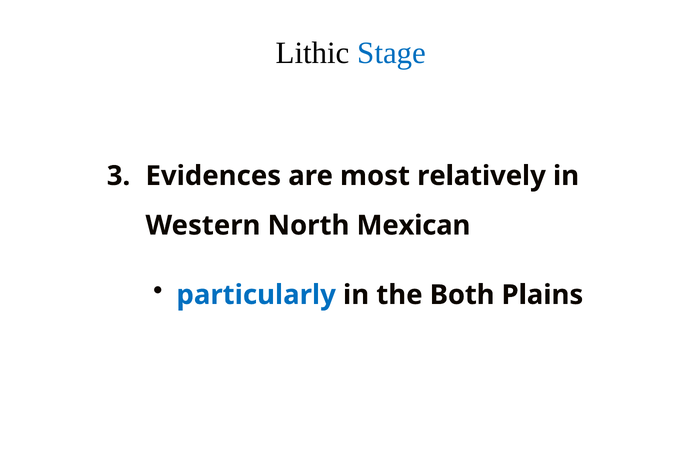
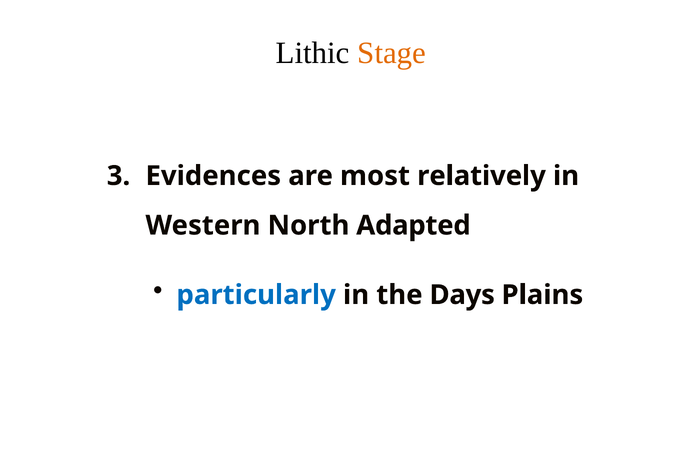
Stage colour: blue -> orange (392, 53)
Mexican: Mexican -> Adapted (413, 225)
Both: Both -> Days (462, 295)
